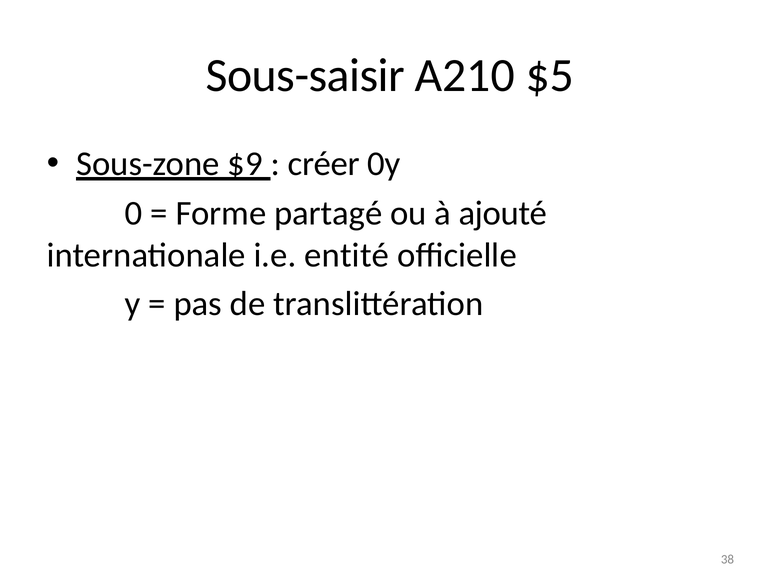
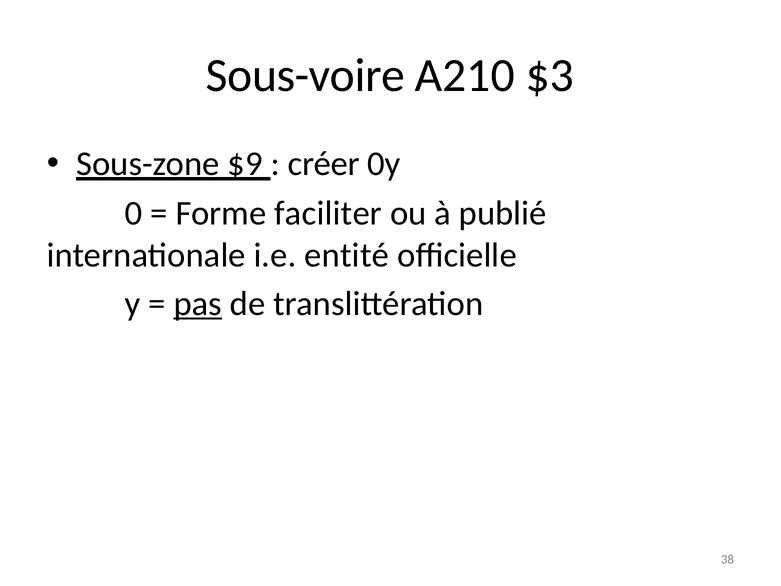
Sous-saisir: Sous-saisir -> Sous-voire (305, 76)
$5: $5 -> $3 (550, 76)
partagé: partagé -> faciliter (328, 213)
ajouté: ajouté -> publié (503, 213)
pas underline: none -> present (198, 304)
